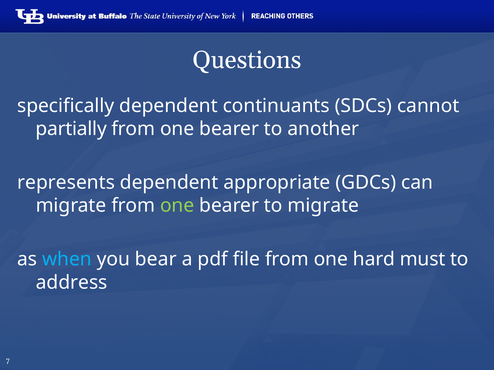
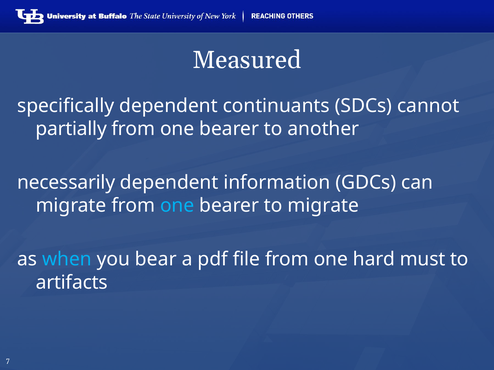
Questions: Questions -> Measured (247, 60)
represents: represents -> necessarily (66, 183)
appropriate: appropriate -> information (277, 183)
one colour: light green -> light blue (177, 206)
address: address -> artifacts (72, 283)
